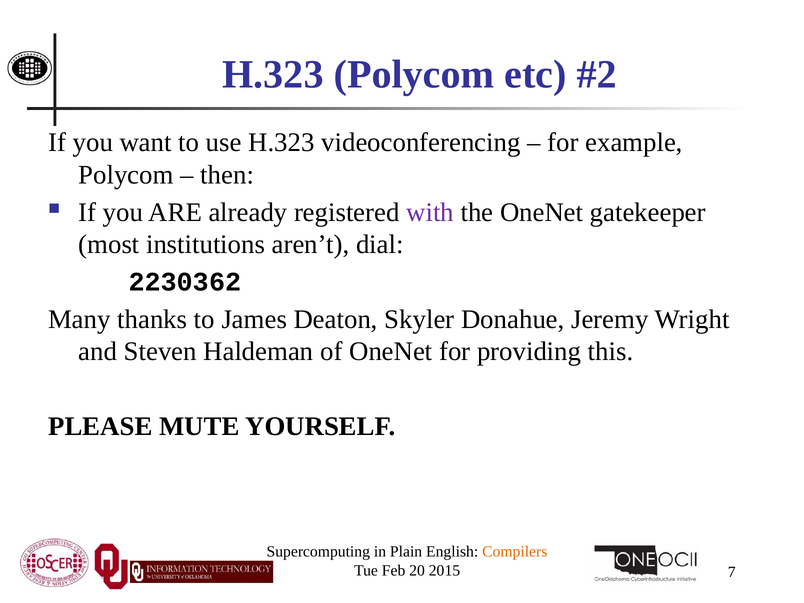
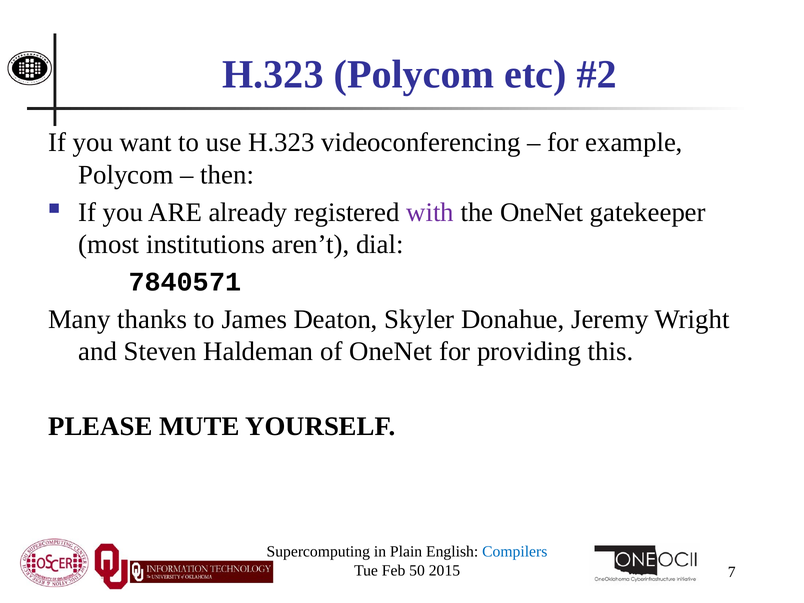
2230362: 2230362 -> 7840571 (185, 282)
Compilers colour: orange -> blue (515, 552)
20: 20 -> 50 (417, 571)
